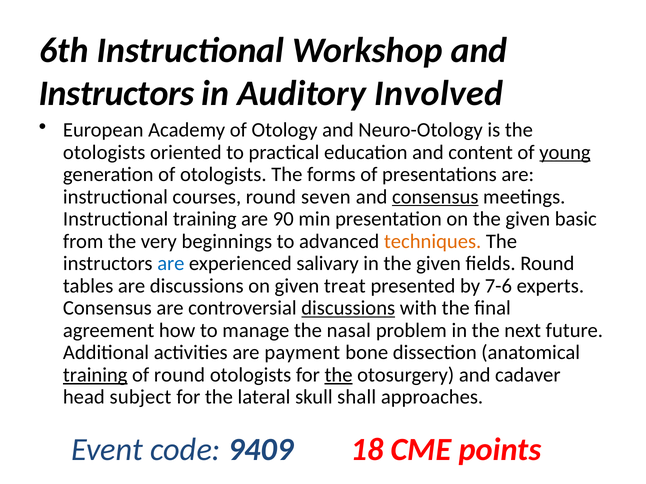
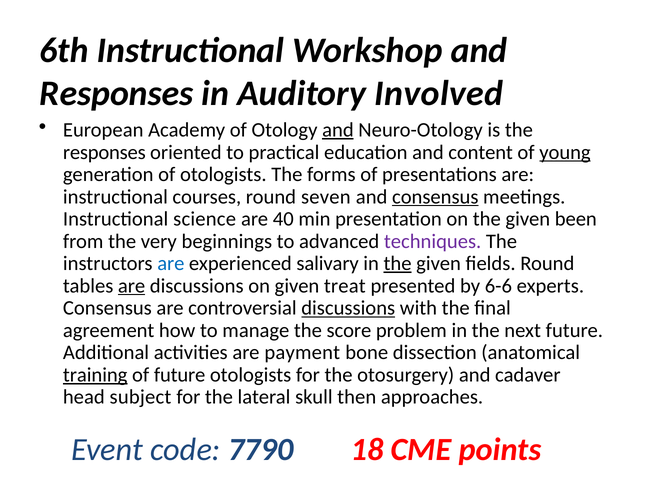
Instructors: Instructors -> Responses (116, 94)
and underline: none -> present (338, 130)
otologists: otologists -> responses (104, 152)
Instructional training: training -> science (205, 219)
90: 90 -> 40 (283, 219)
basic: basic -> been (576, 219)
techniques colour: orange -> purple (433, 241)
the underline: none -> present (398, 264)
are underline: none -> present (132, 286)
7-6: 7-6 -> 6-6 (498, 286)
nasal: nasal -> score (349, 331)
of round: round -> future (180, 375)
the underline: present -> none (339, 375)
shall: shall -> then (357, 397)
9409: 9409 -> 7790 (261, 450)
